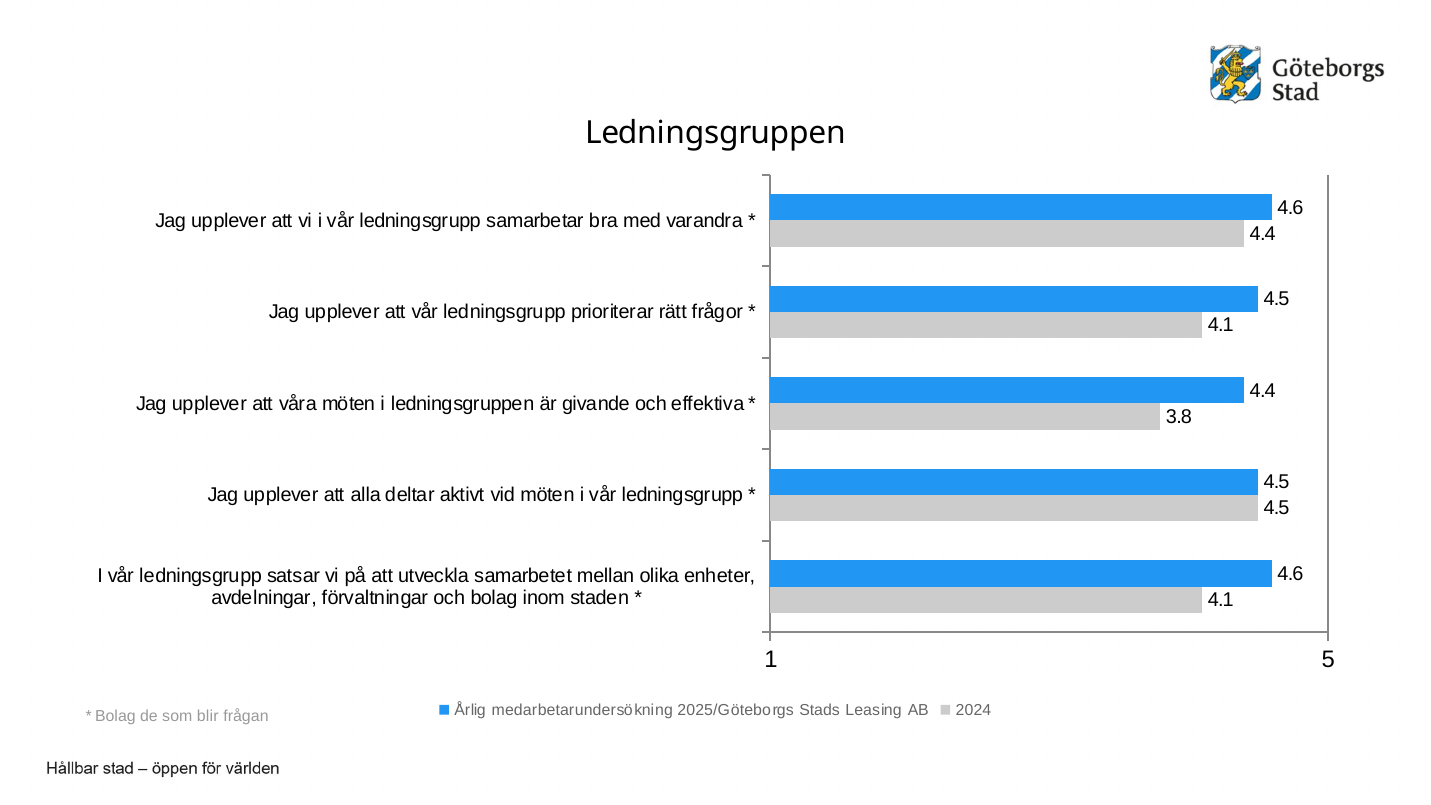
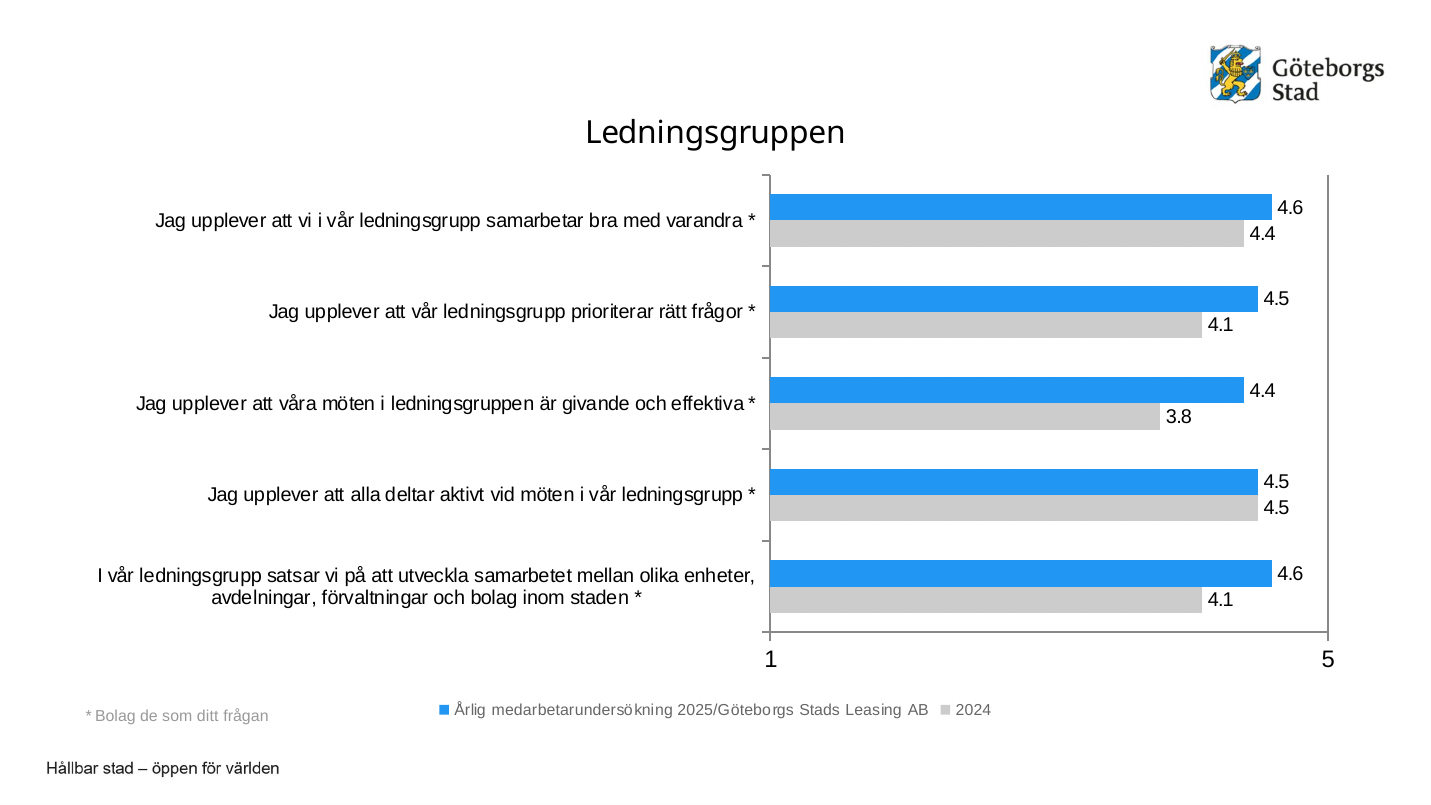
blir: blir -> ditt (208, 717)
